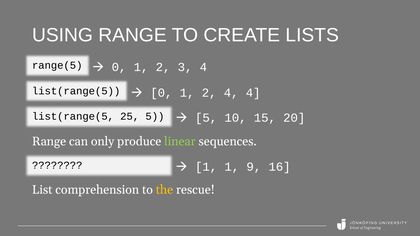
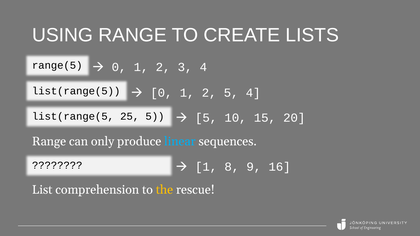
2 4: 4 -> 5 (231, 93)
linear colour: light green -> light blue (180, 142)
1 1: 1 -> 8 (232, 167)
